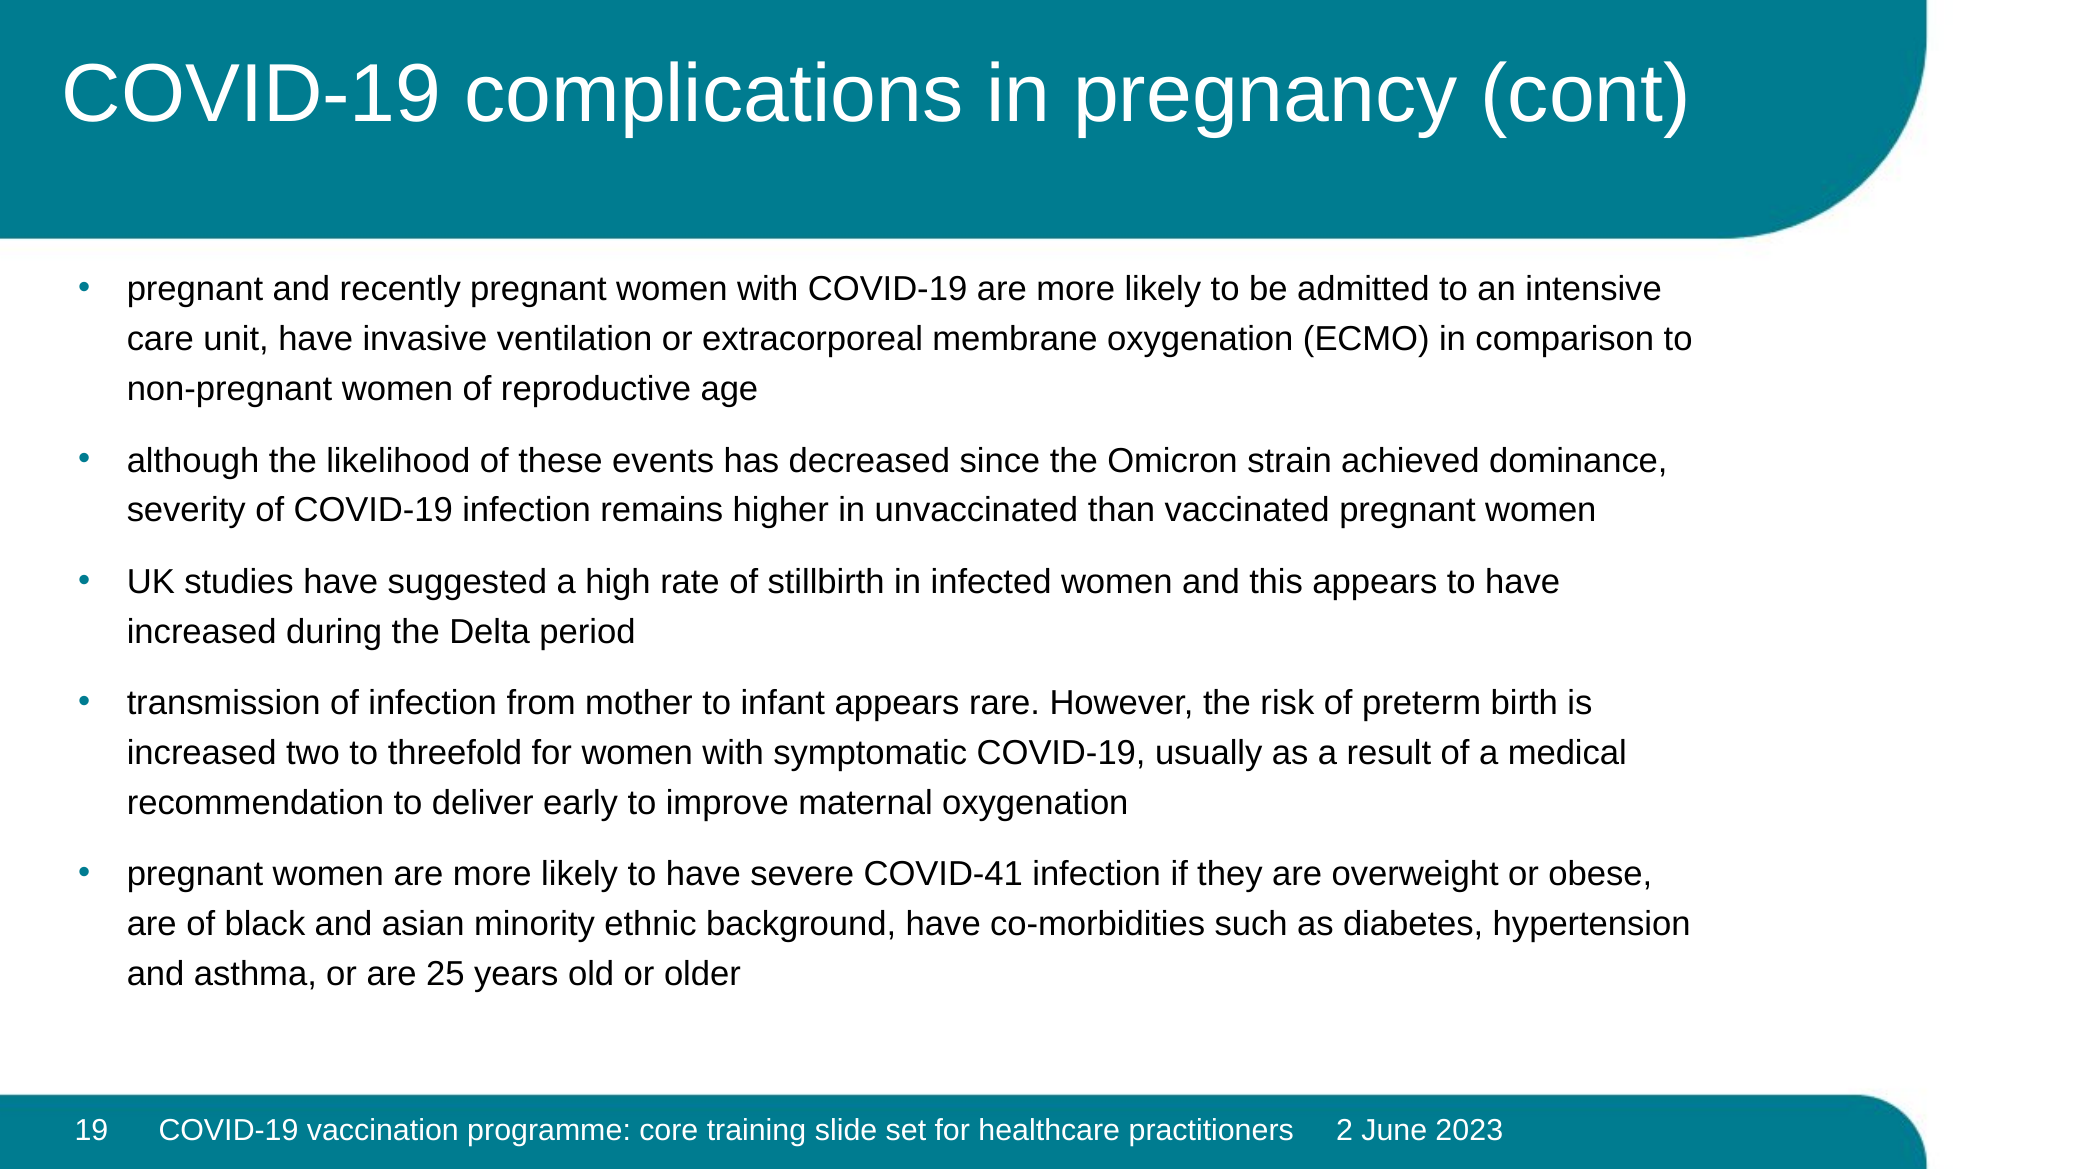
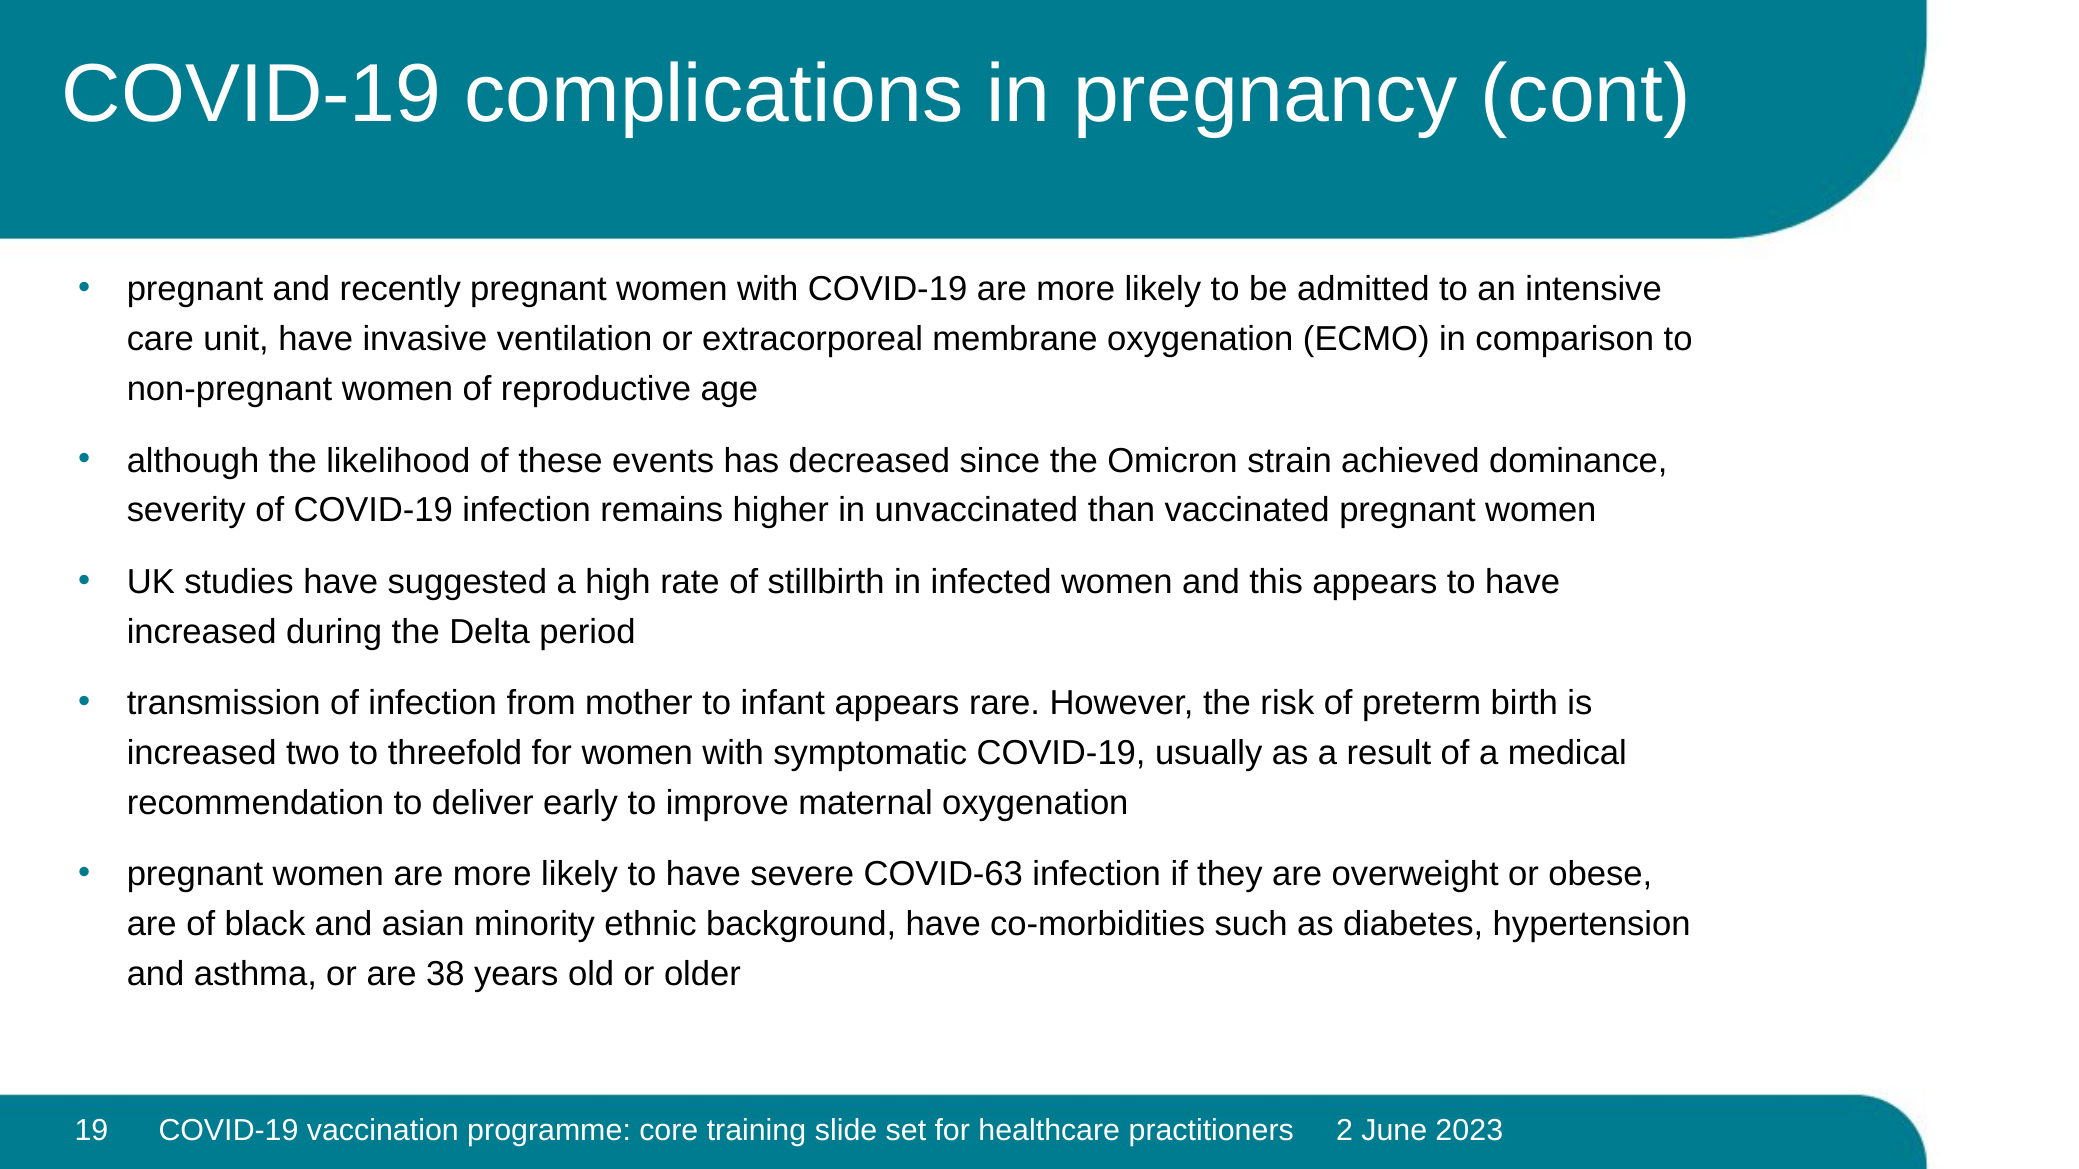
COVID-41: COVID-41 -> COVID-63 (943, 875)
25: 25 -> 38 (445, 974)
